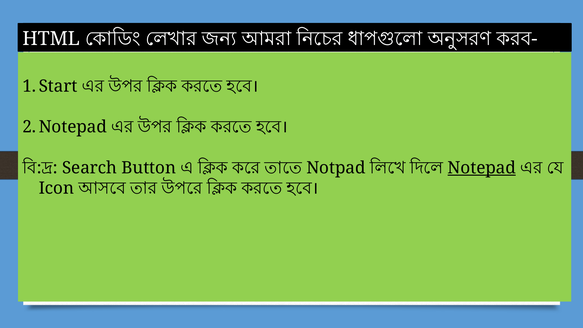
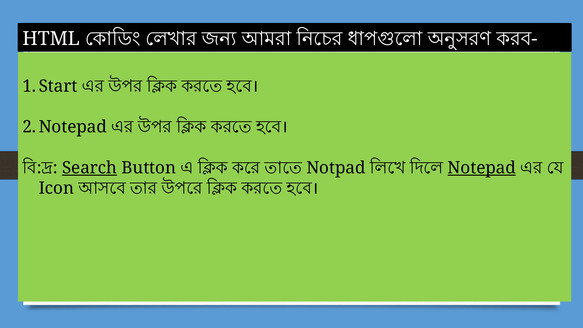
Search underline: none -> present (90, 168)
